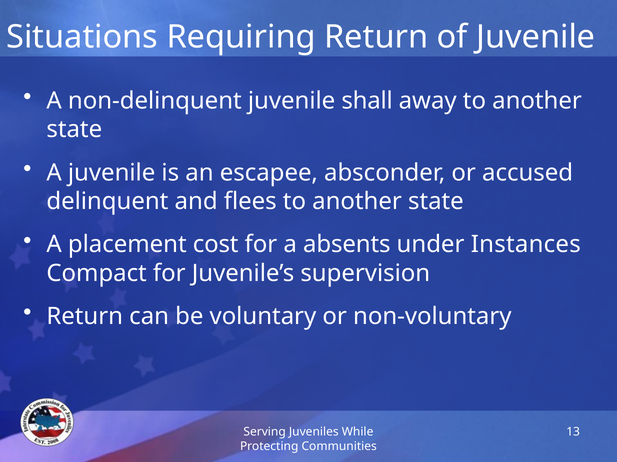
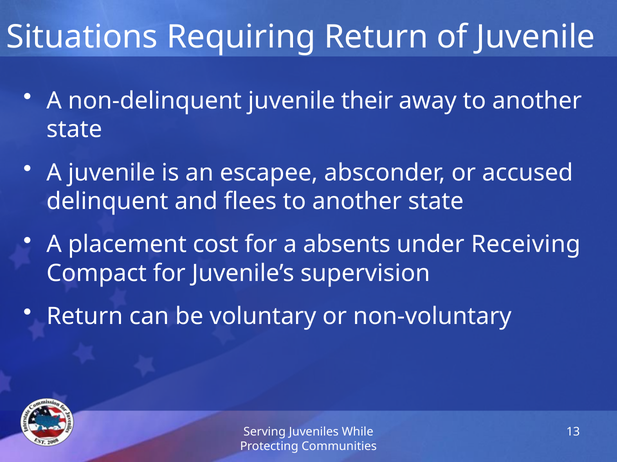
shall: shall -> their (367, 101)
Instances: Instances -> Receiving (526, 245)
